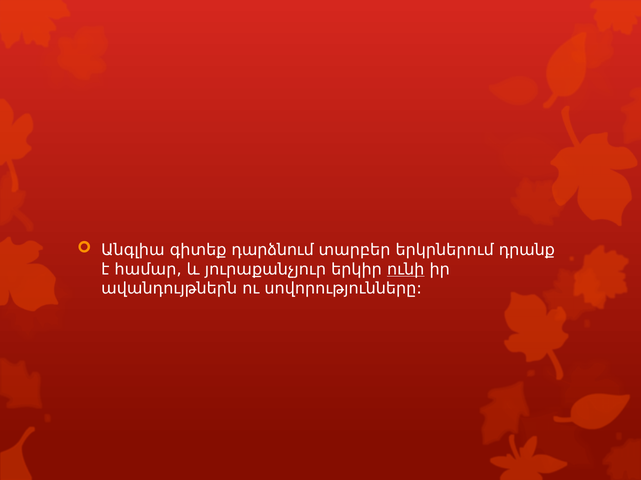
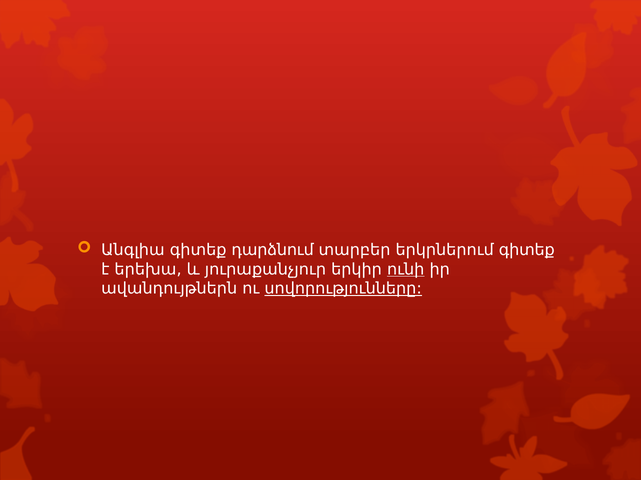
երկրներում դրանք: դրանք -> գիտեք (527, 251)
համար: համար -> երեխա (148, 270)
սովորությունները underline: none -> present (343, 289)
